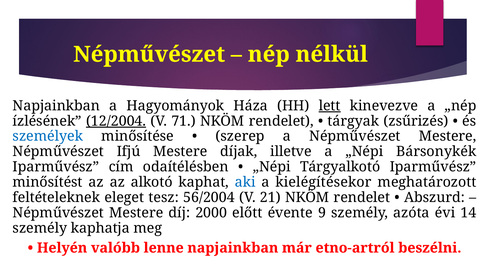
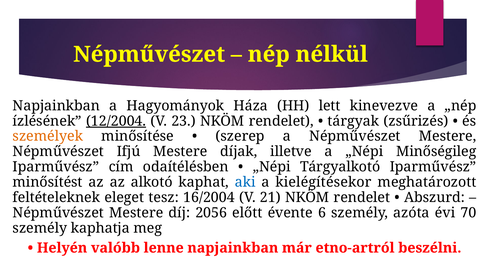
lett underline: present -> none (330, 106)
71: 71 -> 23 (184, 121)
személyek colour: blue -> orange (48, 136)
Bársonykék: Bársonykék -> Minőségileg (436, 152)
56/2004: 56/2004 -> 16/2004 (209, 198)
2000: 2000 -> 2056 (211, 213)
9: 9 -> 6 (322, 213)
14: 14 -> 70 (468, 213)
